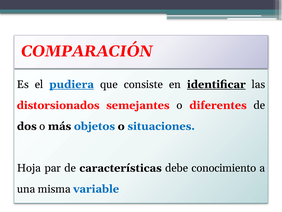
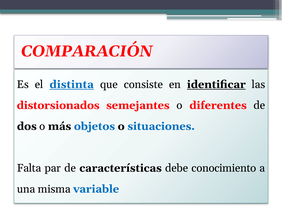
pudiera: pudiera -> distinta (72, 84)
Hoja: Hoja -> Falta (29, 168)
